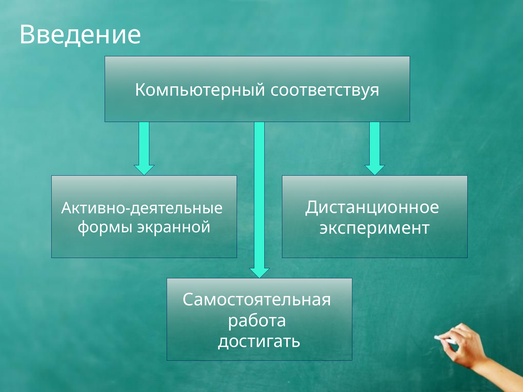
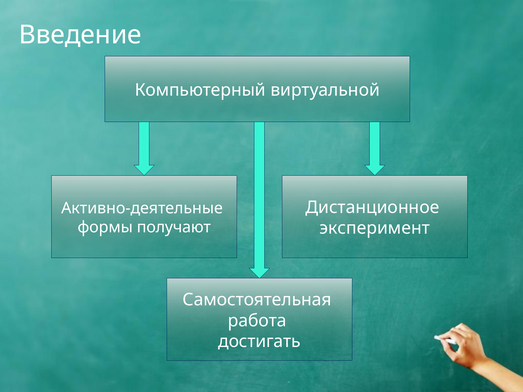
соответствуя: соответствуя -> виртуальной (325, 90)
экранной: экранной -> получают (174, 227)
